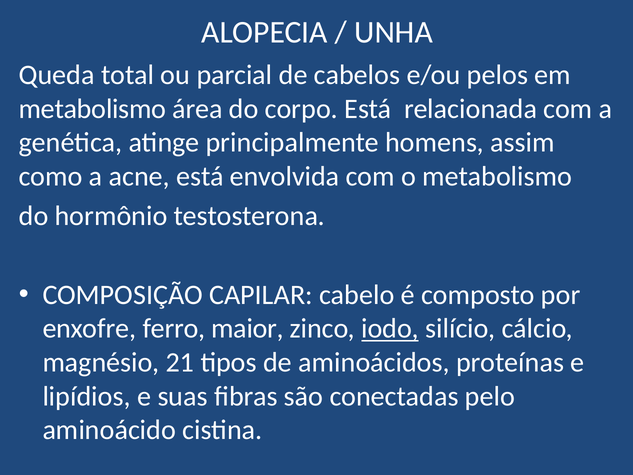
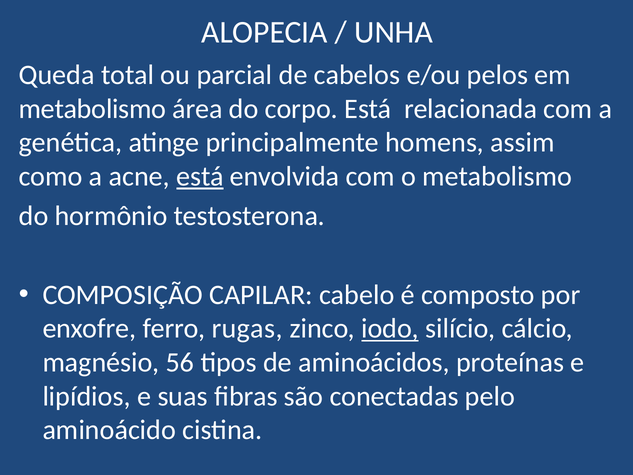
está underline: none -> present (200, 176)
maior: maior -> rugas (247, 328)
21: 21 -> 56 (180, 362)
